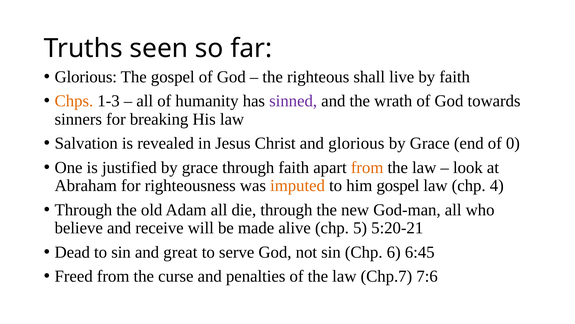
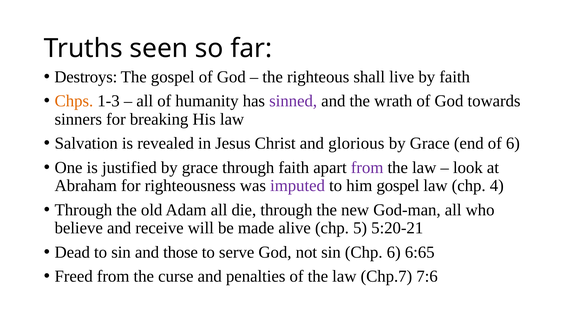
Glorious: Glorious -> Destroys (86, 77)
of 0: 0 -> 6 (513, 143)
from colour: orange -> purple (367, 167)
imputed colour: orange -> purple (298, 185)
great: great -> those (181, 252)
6:45: 6:45 -> 6:65 (420, 252)
